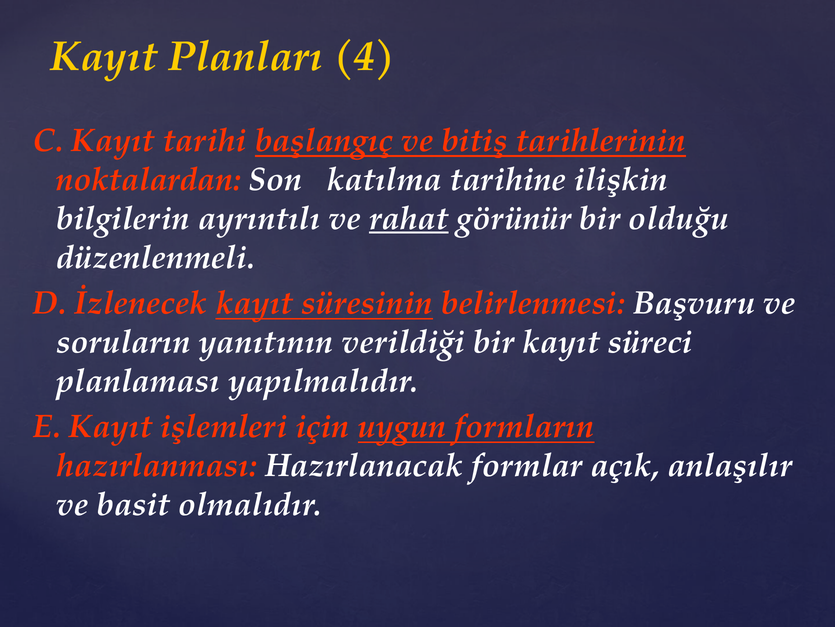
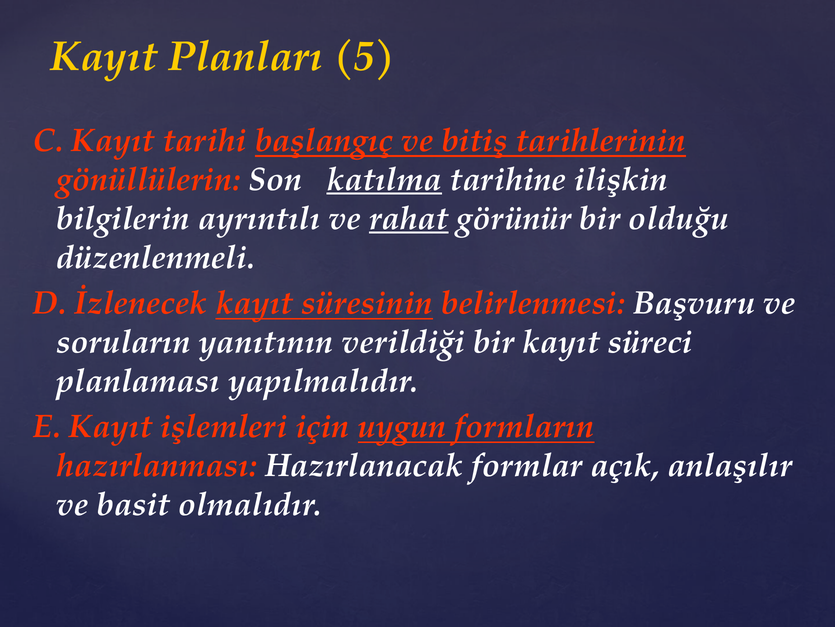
4: 4 -> 5 (364, 57)
noktalardan: noktalardan -> gönüllülerin (148, 179)
katılma underline: none -> present (384, 179)
